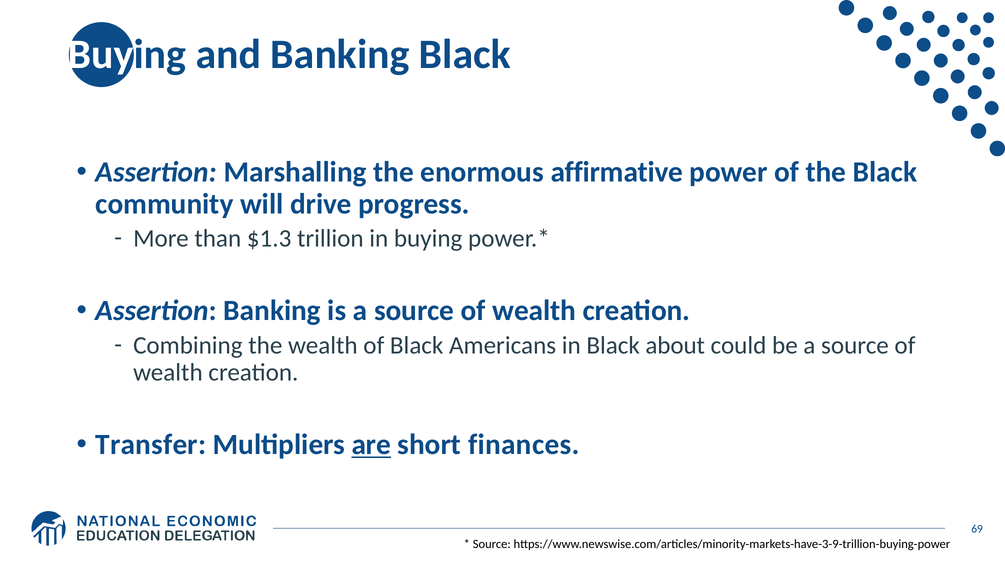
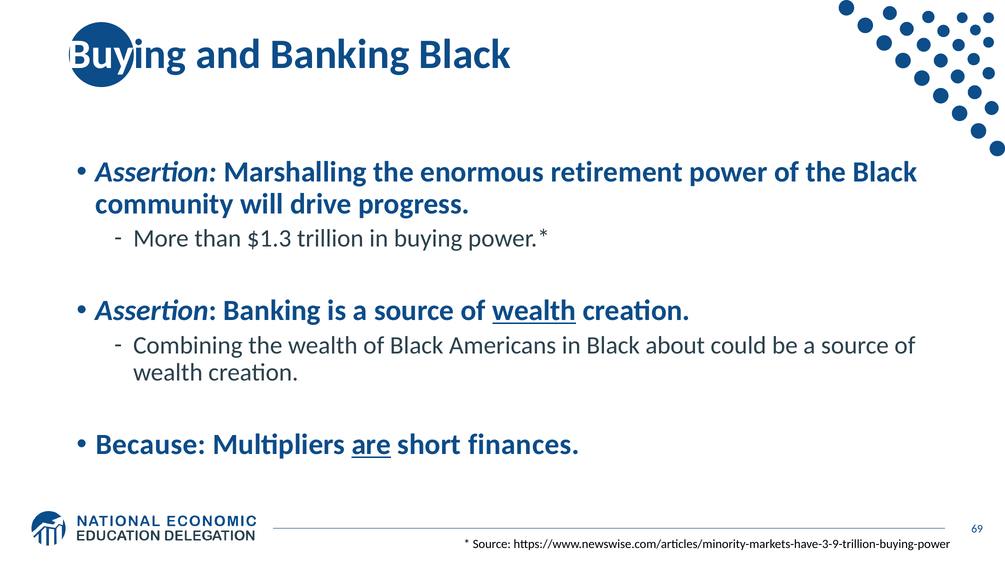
affirmative: affirmative -> retirement (617, 172)
wealth underline: none -> present (534, 311)
Transfer: Transfer -> Because (151, 445)
